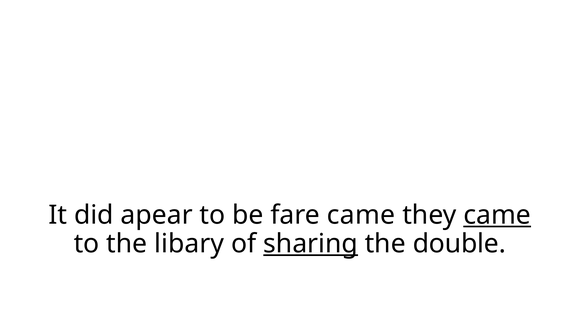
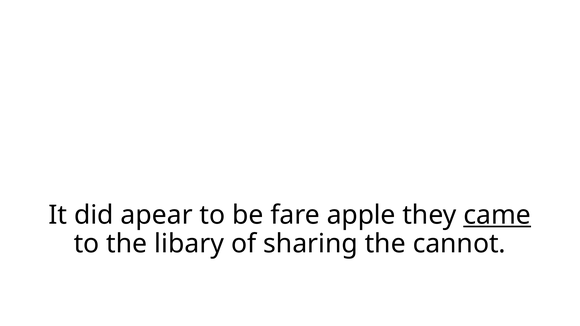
fare came: came -> apple (361, 215)
sharing underline: present -> none (311, 244)
double: double -> cannot (459, 244)
